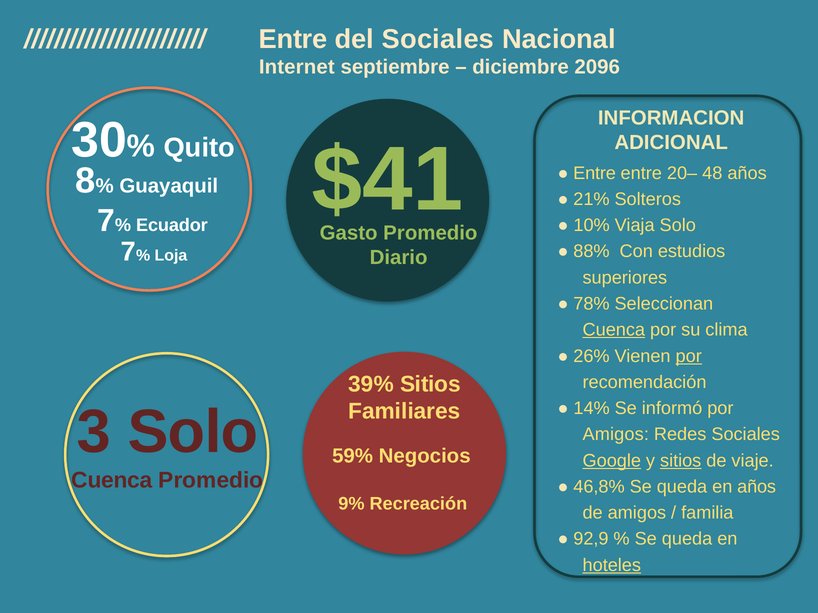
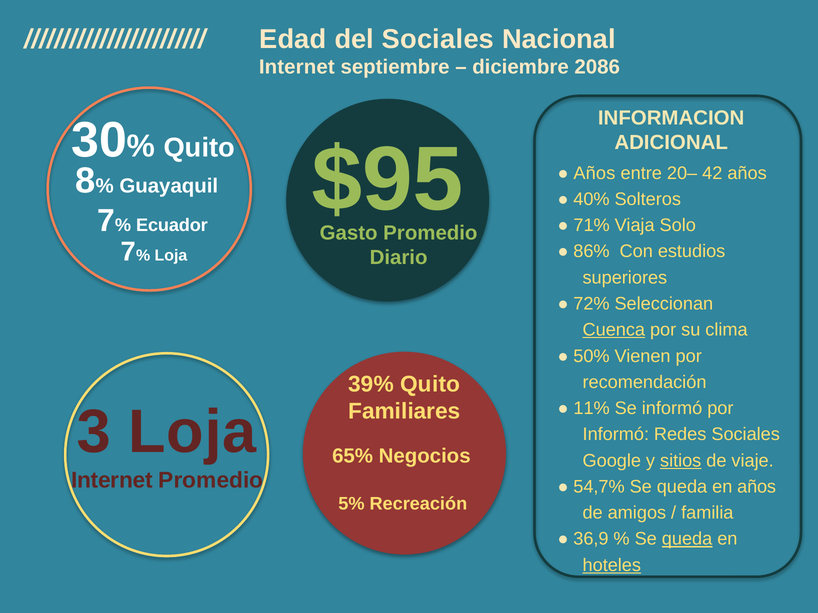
Entre: Entre -> Edad (293, 39)
2096: 2096 -> 2086 (597, 67)
$41: $41 -> $95 (388, 180)
Entre: Entre -> Años (594, 173)
48: 48 -> 42 (712, 173)
21%: 21% -> 40% (591, 199)
10%: 10% -> 71% (592, 226)
88%: 88% -> 86% (591, 252)
78%: 78% -> 72% (591, 304)
26%: 26% -> 50% (591, 356)
por underline: present -> none (689, 356)
39% Sitios: Sitios -> Quito (430, 384)
14%: 14% -> 11% (592, 409)
3 Solo: Solo -> Loja (192, 432)
Amigos: Amigos -> Informó (616, 435)
59%: 59% -> 65% (353, 456)
Google underline: present -> none (612, 461)
Cuenca: Cuenca -> Internet (112, 481)
46,8%: 46,8% -> 54,7% (599, 487)
9%: 9% -> 5% (351, 504)
92,9: 92,9 -> 36,9 (591, 539)
queda underline: none -> present (687, 539)
